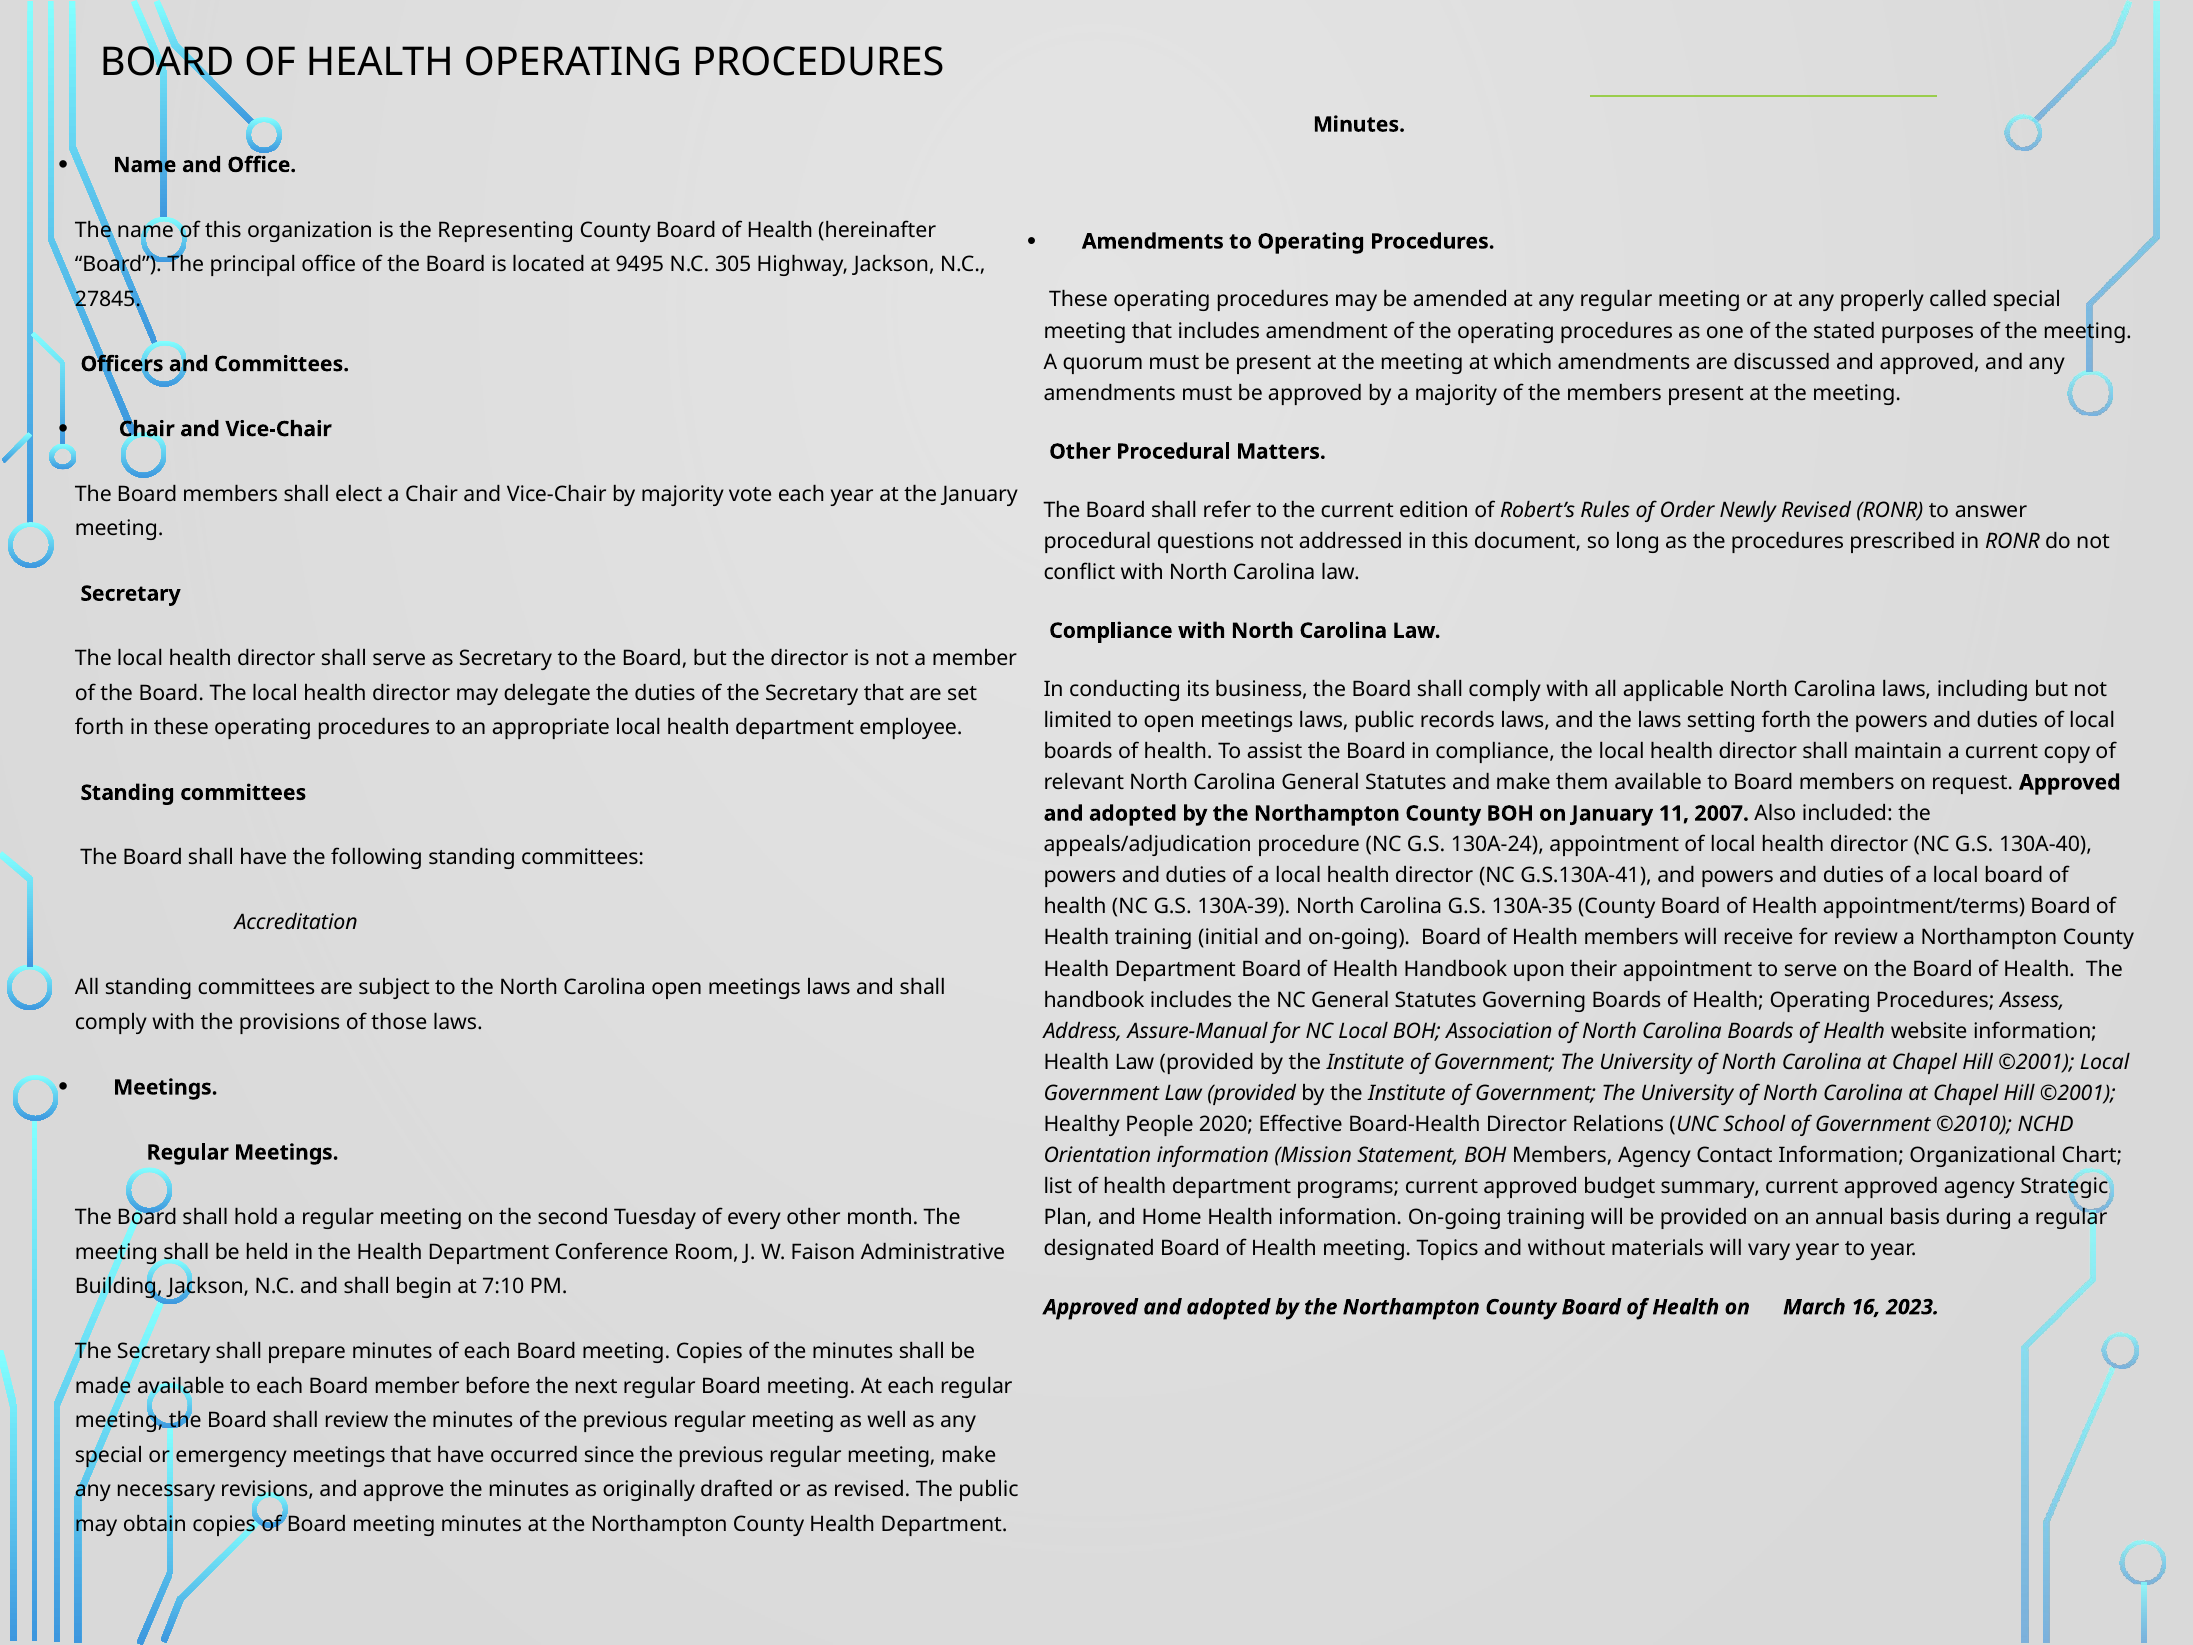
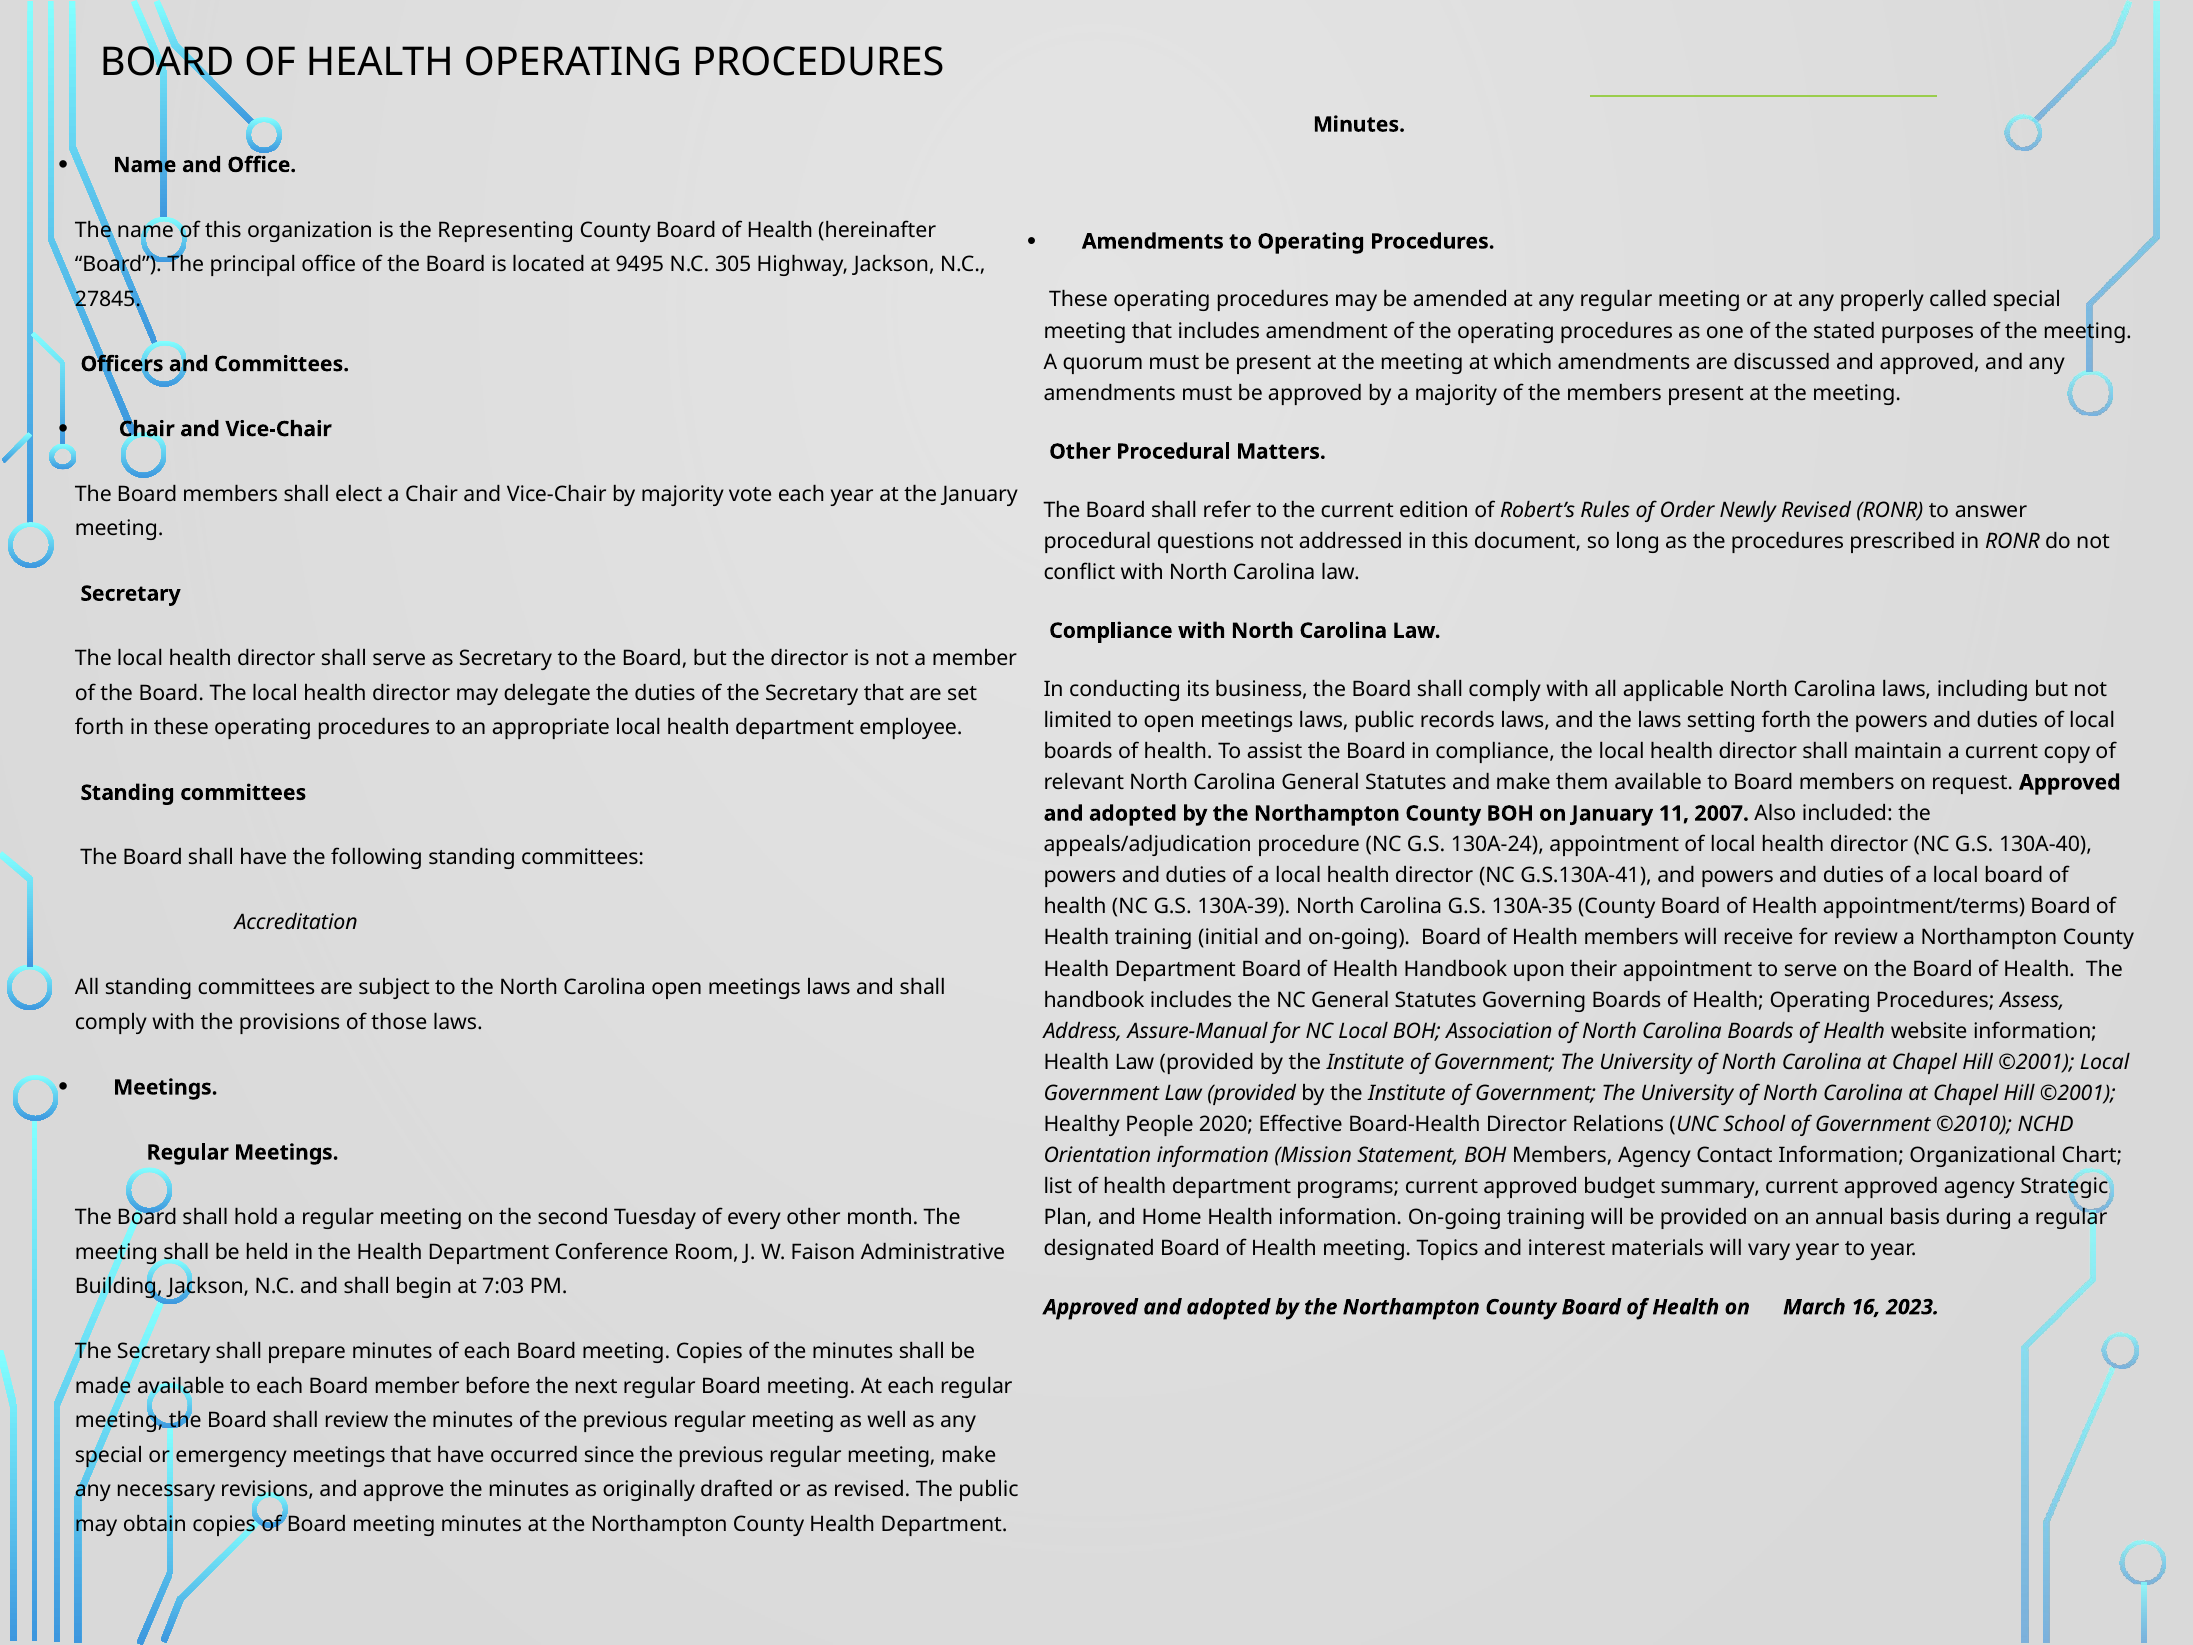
without: without -> interest (1567, 1249)
7:10: 7:10 -> 7:03 (503, 1286)
